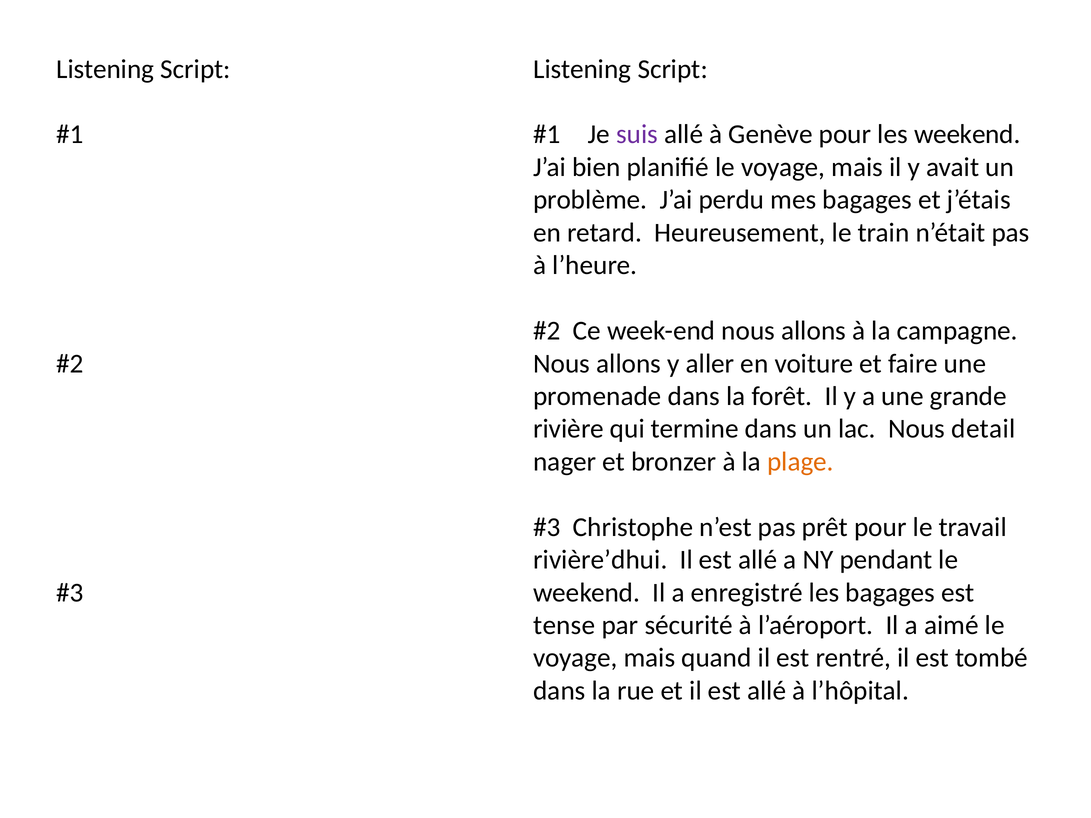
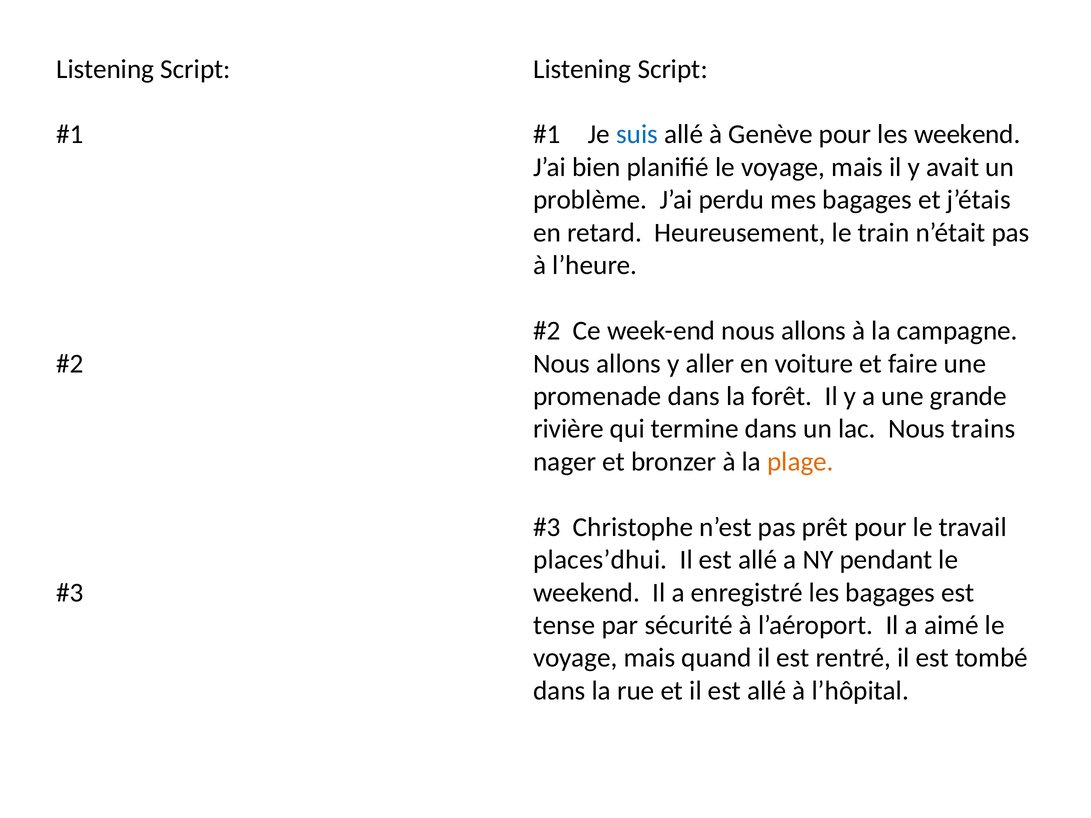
suis colour: purple -> blue (637, 135)
detail: detail -> trains (983, 429)
rivière’dhui: rivière’dhui -> places’dhui (600, 560)
